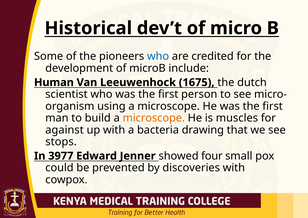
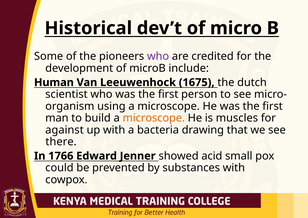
who colour: blue -> purple (158, 56)
stops: stops -> there (61, 142)
3977: 3977 -> 1766 (61, 156)
four: four -> acid (212, 156)
discoveries: discoveries -> substances (191, 168)
